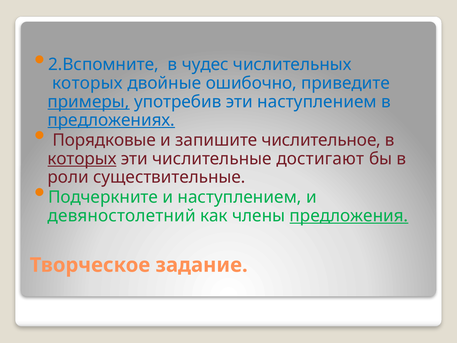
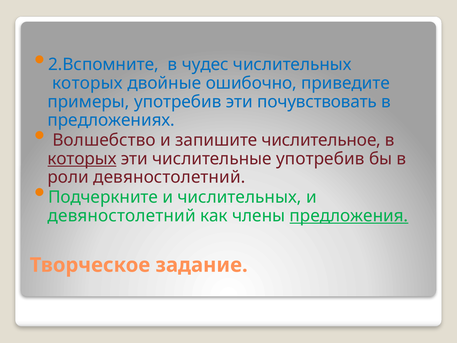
примеры underline: present -> none (89, 102)
эти наступлением: наступлением -> почувствовать (317, 102)
предложениях underline: present -> none (111, 120)
Порядковые: Порядковые -> Волшебство (104, 140)
числительные достигают: достигают -> употребив (320, 159)
роли существительные: существительные -> девяностолетний (169, 177)
и наступлением: наступлением -> числительных (239, 197)
